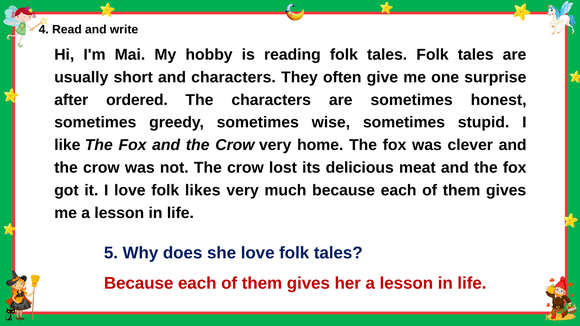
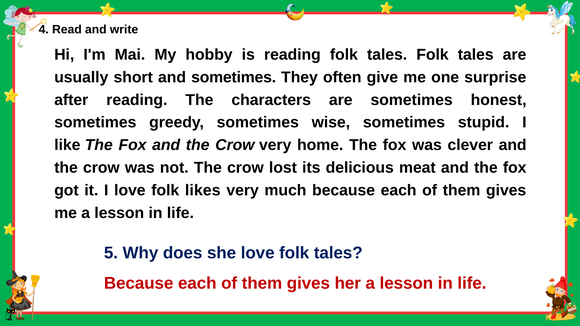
and characters: characters -> sometimes (234, 77)
after ordered: ordered -> reading (137, 100)
